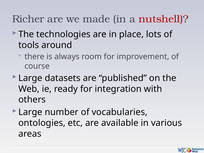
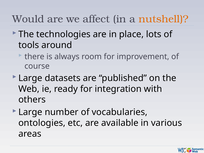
Richer: Richer -> Would (28, 19)
made: made -> affect (96, 19)
nutshell colour: red -> orange (164, 19)
